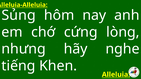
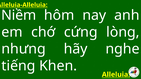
Sủng: Sủng -> Niềm (19, 15)
